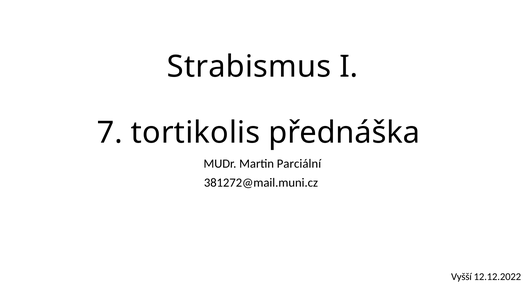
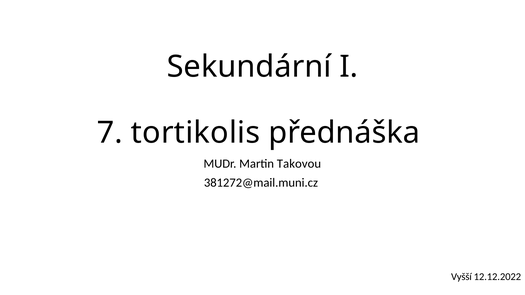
Strabismus: Strabismus -> Sekundární (249, 67)
Parciální: Parciální -> Takovou (299, 164)
